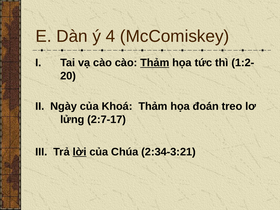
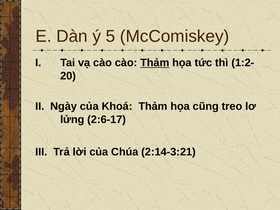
4: 4 -> 5 (111, 36)
đoán: đoán -> cũng (206, 106)
2:7-17: 2:7-17 -> 2:6-17 (107, 119)
lời underline: present -> none (80, 152)
2:34-3:21: 2:34-3:21 -> 2:14-3:21 (169, 152)
